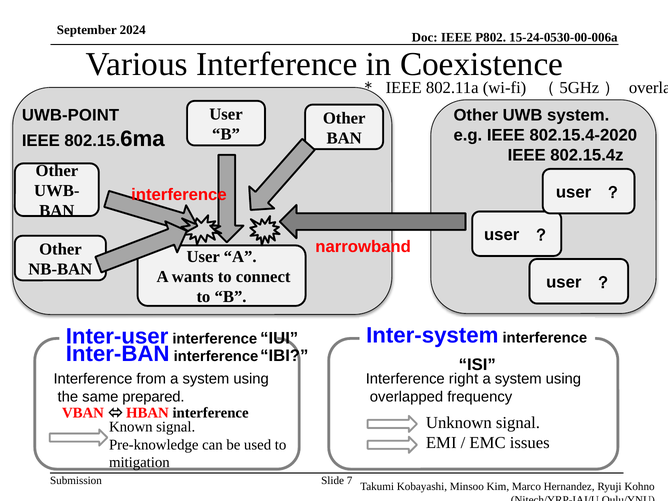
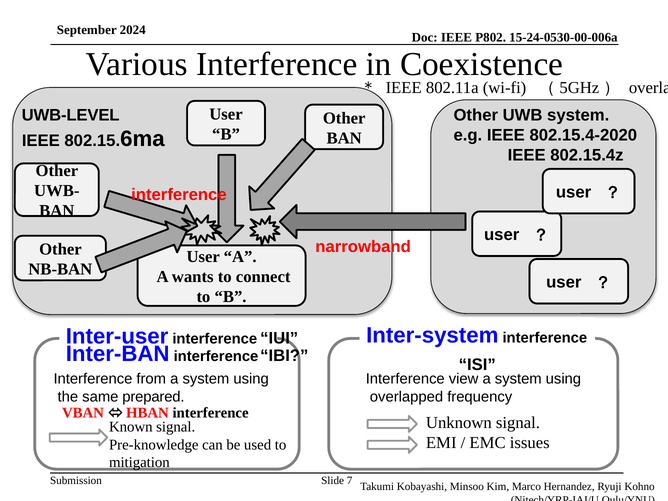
UWB-POINT: UWB-POINT -> UWB-LEVEL (71, 115)
right: right -> view (464, 379)
